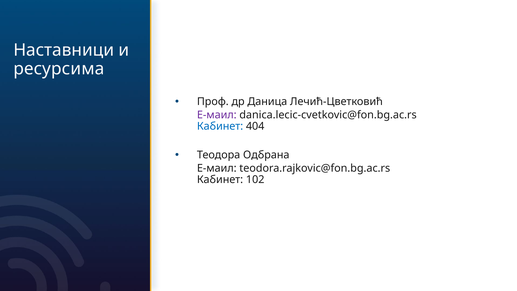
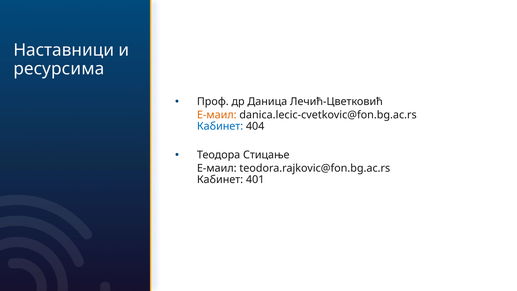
Е-маил colour: purple -> orange (217, 115)
Одбрана: Одбрана -> Стицање (266, 155)
102: 102 -> 401 (255, 180)
